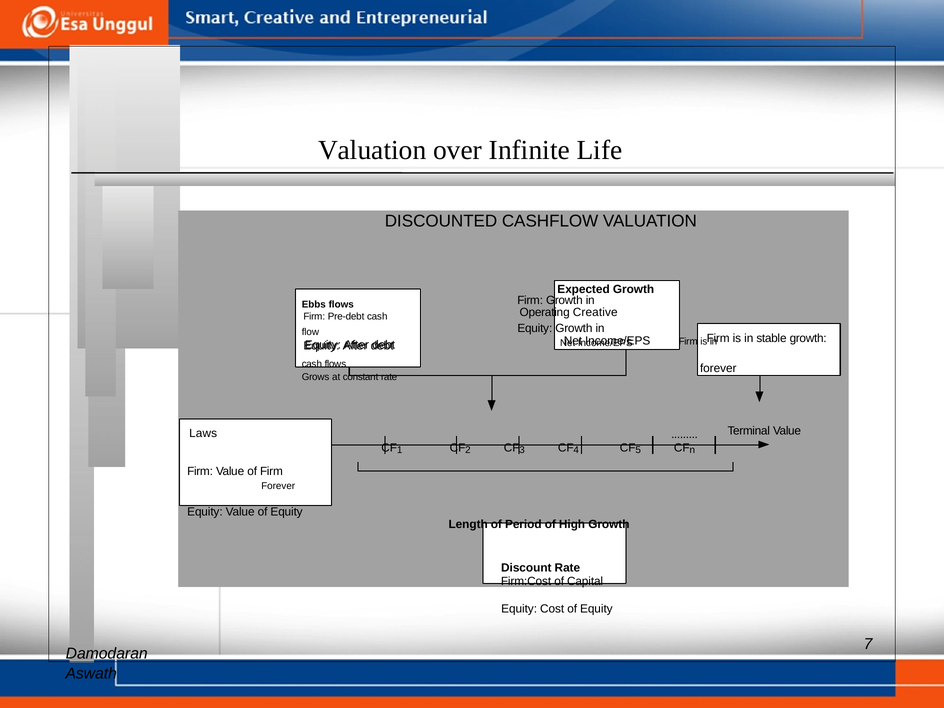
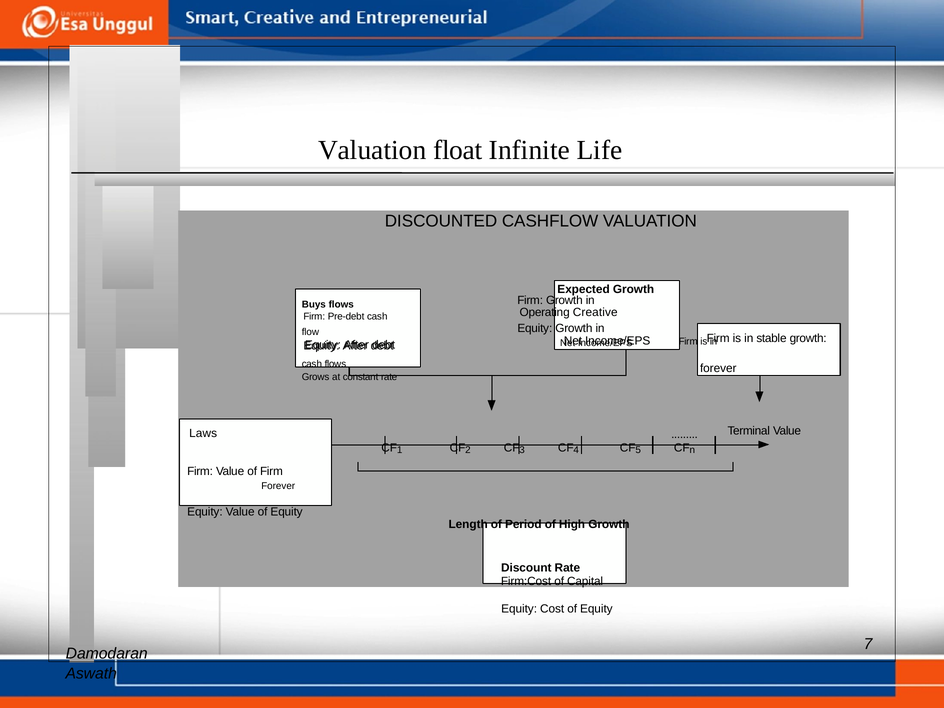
over: over -> float (458, 150)
Ebbs: Ebbs -> Buys (314, 305)
